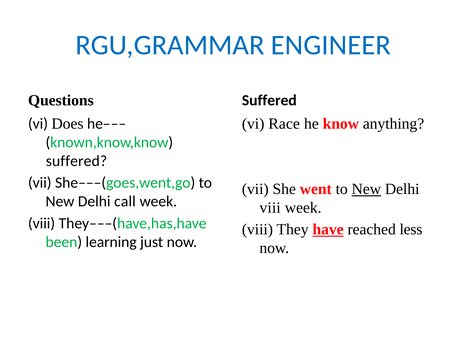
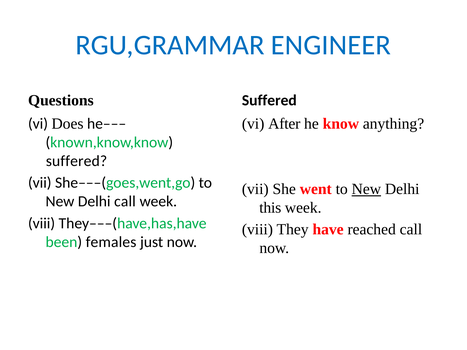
Race: Race -> After (284, 124)
viii: viii -> this (270, 208)
have underline: present -> none (328, 230)
reached less: less -> call (411, 230)
learning: learning -> females (111, 242)
